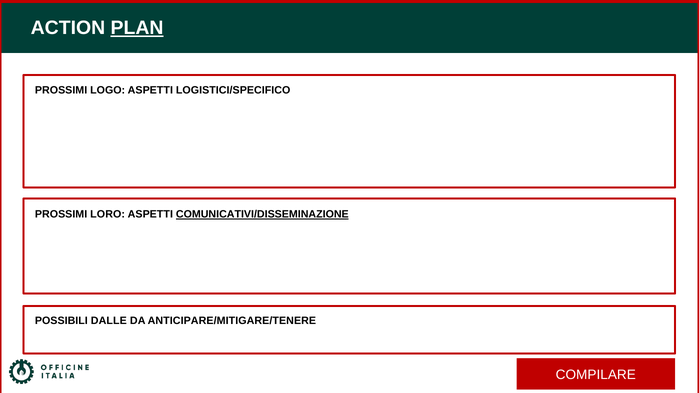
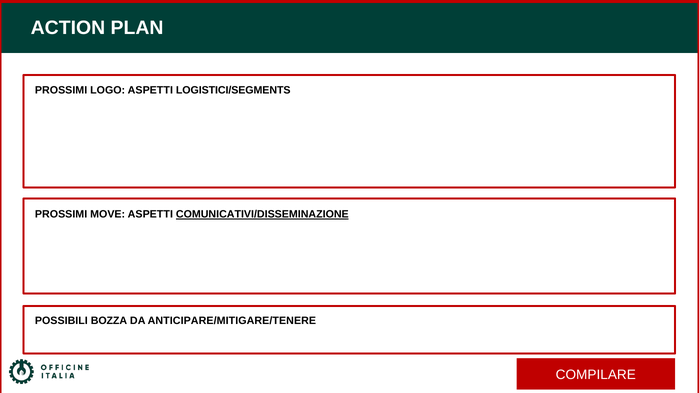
PLAN underline: present -> none (137, 28)
LOGISTICI/SPECIFICO: LOGISTICI/SPECIFICO -> LOGISTICI/SEGMENTS (233, 90)
LORO: LORO -> MOVE (108, 215)
DALLE: DALLE -> BOZZA (109, 321)
